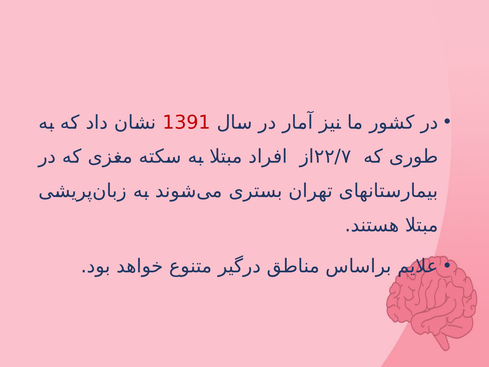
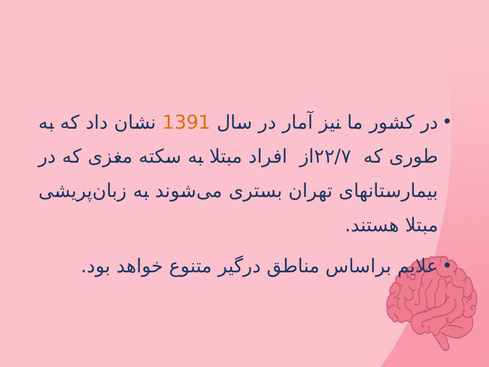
1391 colour: red -> orange (187, 122)
